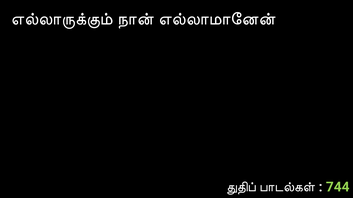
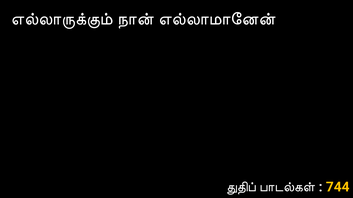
744 colour: light green -> yellow (338, 187)
